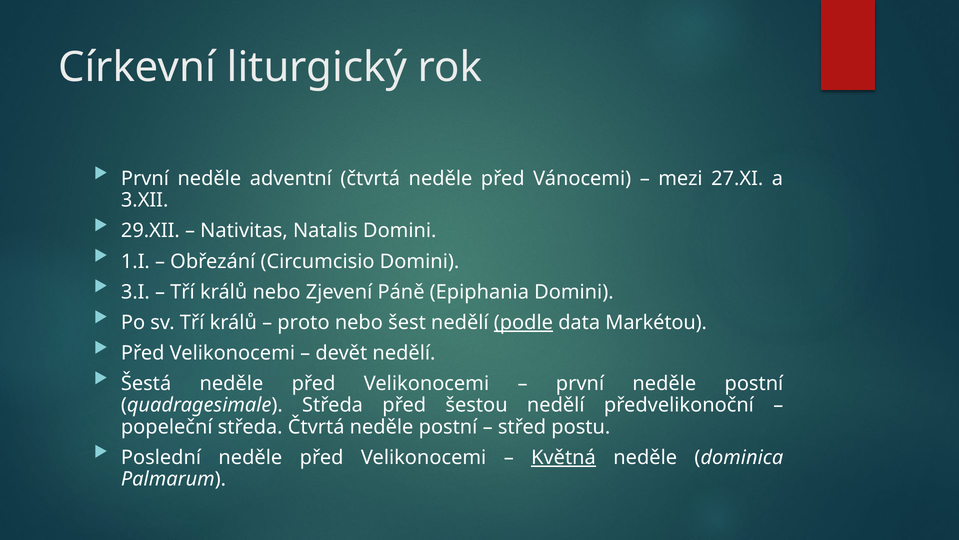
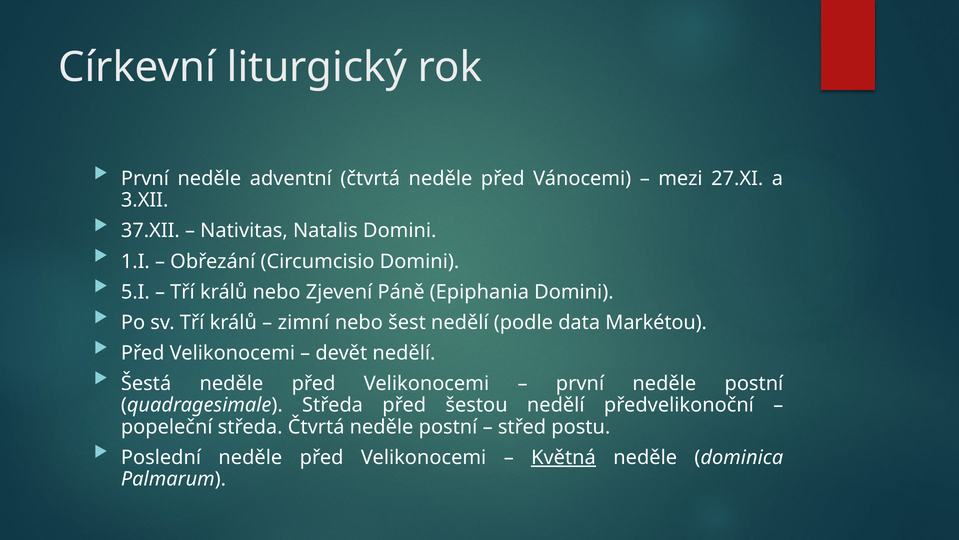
29.XII: 29.XII -> 37.XII (150, 231)
3.I: 3.I -> 5.I (135, 292)
proto: proto -> zimní (303, 322)
podle underline: present -> none (523, 322)
